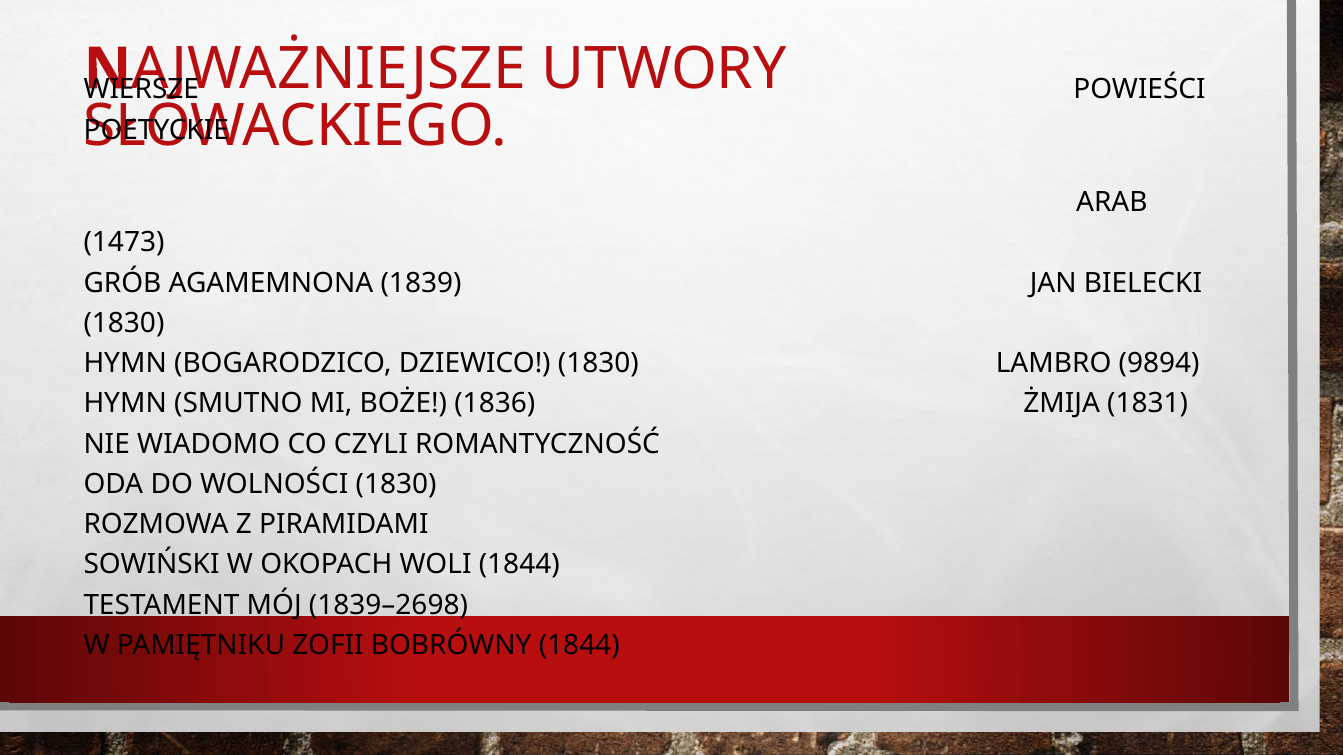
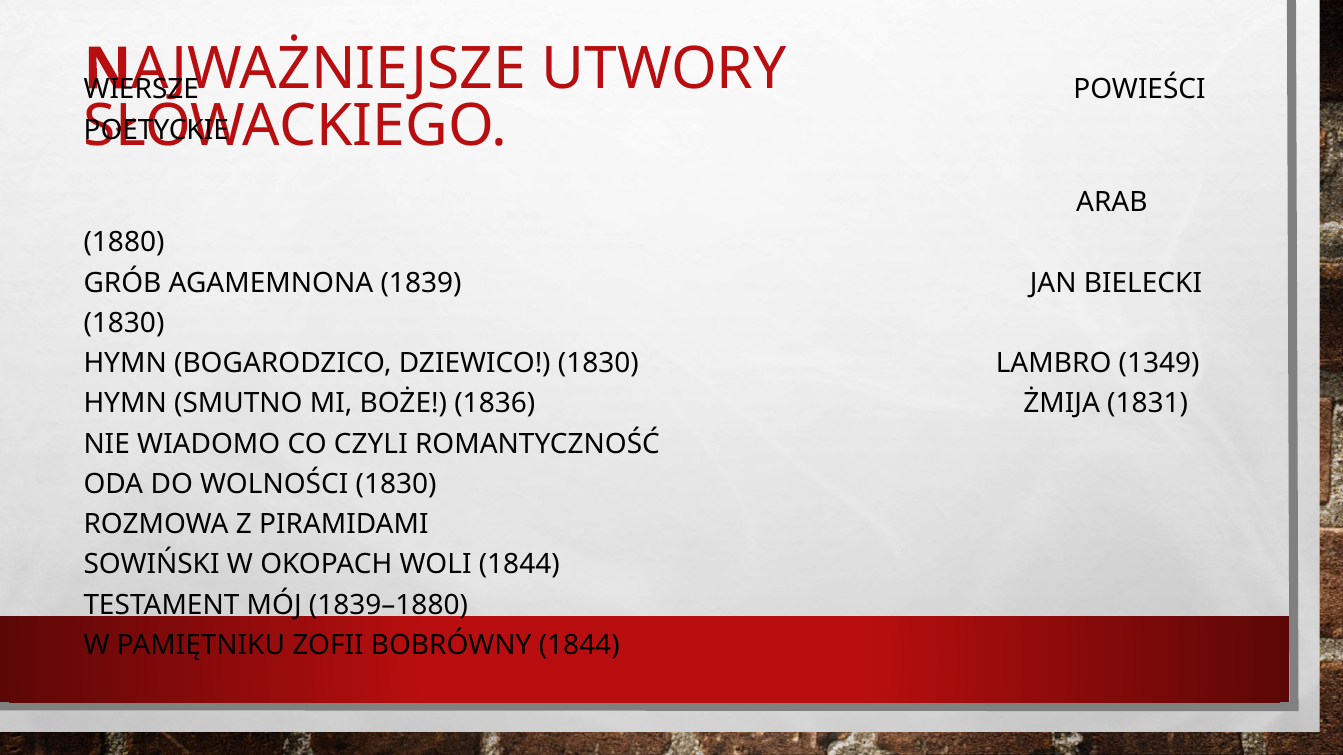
1473: 1473 -> 1880 (124, 243)
9894: 9894 -> 1349 (1159, 364)
1839–2698: 1839–2698 -> 1839–1880 (388, 605)
